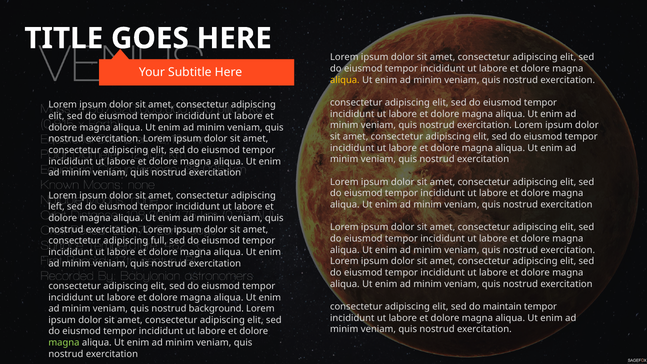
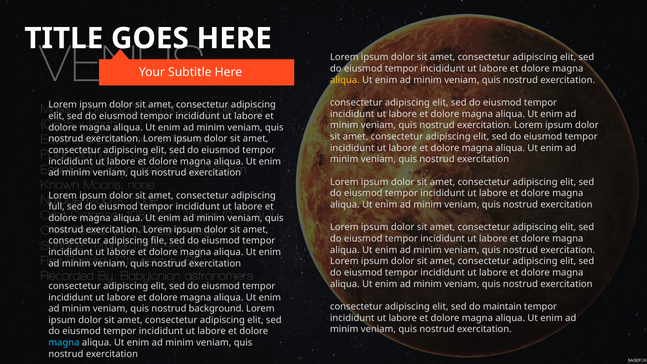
left: left -> full (56, 207)
full: full -> file (159, 241)
magna colour: light green -> light blue (64, 343)
